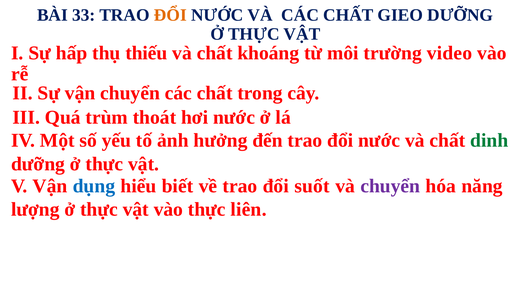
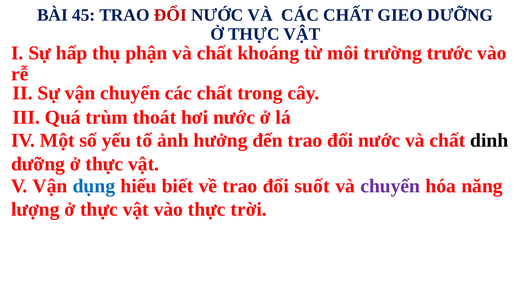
33: 33 -> 45 (84, 15)
ĐỔI colour: orange -> red (170, 15)
thiếu: thiếu -> phận (146, 53)
video: video -> trước (450, 53)
dinh colour: green -> black (489, 141)
liên: liên -> trời (249, 209)
